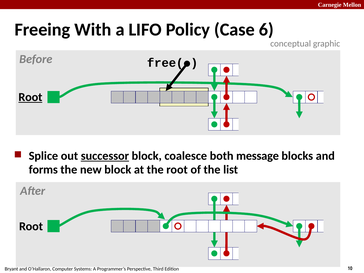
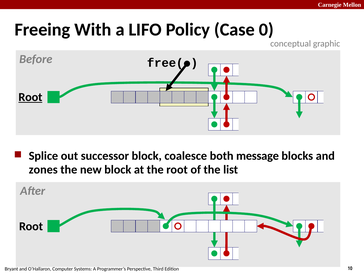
6: 6 -> 0 (266, 30)
successor underline: present -> none (105, 156)
forms: forms -> zones (43, 170)
